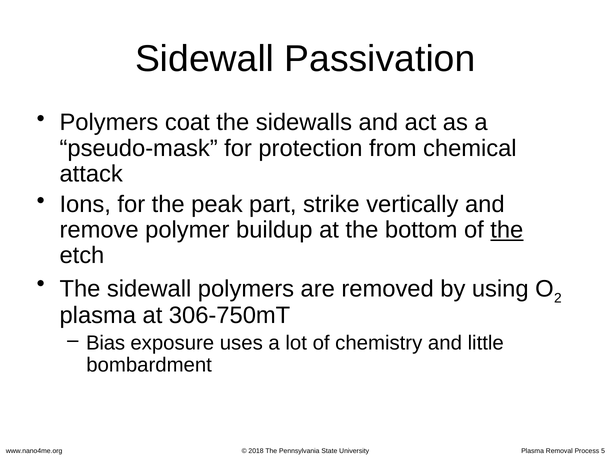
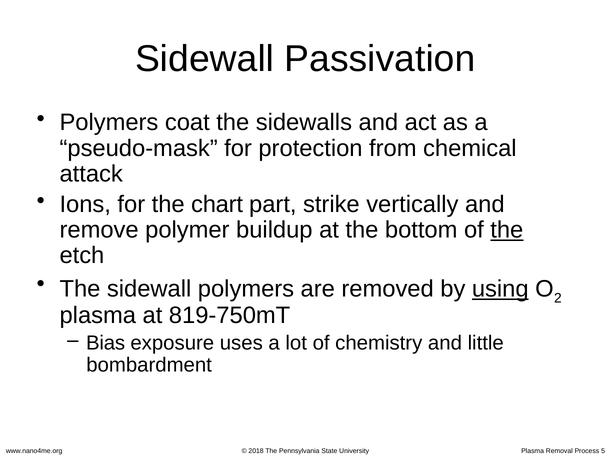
peak: peak -> chart (217, 204)
using underline: none -> present (500, 289)
306-750mT: 306-750mT -> 819-750mT (230, 315)
